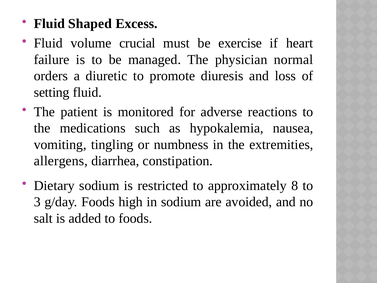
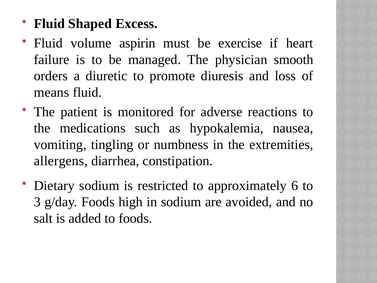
crucial: crucial -> aspirin (137, 43)
normal: normal -> smooth (294, 59)
setting: setting -> means (52, 92)
8: 8 -> 6 (295, 185)
